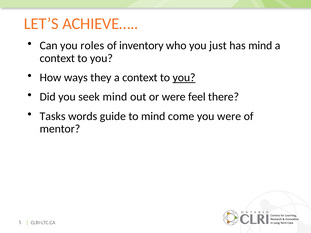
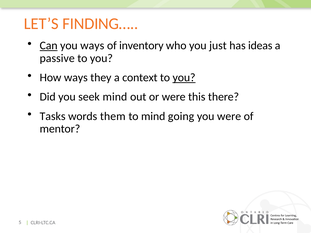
ACHIEVE…: ACHIEVE… -> FINDING… (100, 24)
Can underline: none -> present (49, 46)
you roles: roles -> ways (92, 46)
has mind: mind -> ideas (260, 46)
context: context -> passive (57, 58)
feel: feel -> this (197, 97)
guide: guide -> them (113, 116)
come: come -> going (181, 116)
